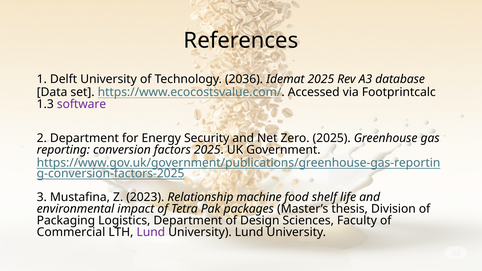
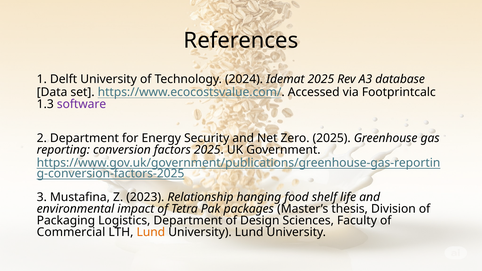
2036: 2036 -> 2024 (244, 79)
machine: machine -> hanging (259, 197)
Lund colour: purple -> orange (151, 232)
